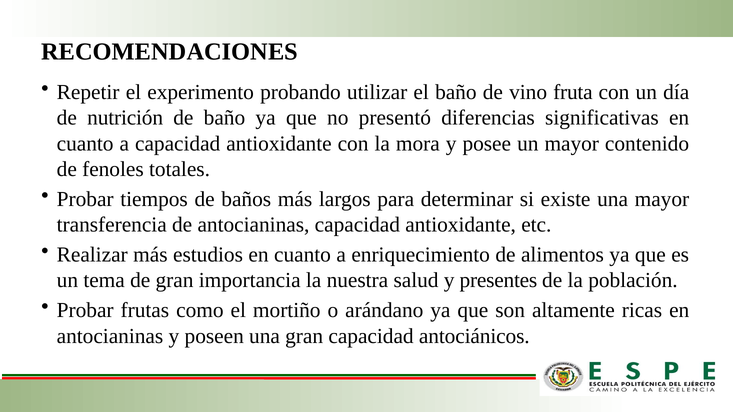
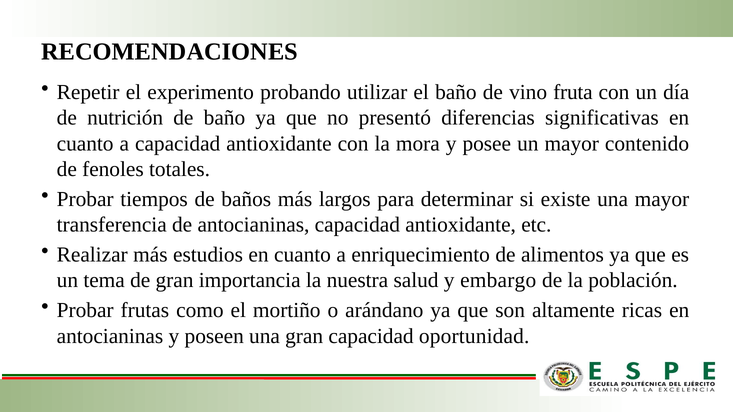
presentes: presentes -> embargo (498, 281)
antociánicos: antociánicos -> oportunidad (474, 336)
